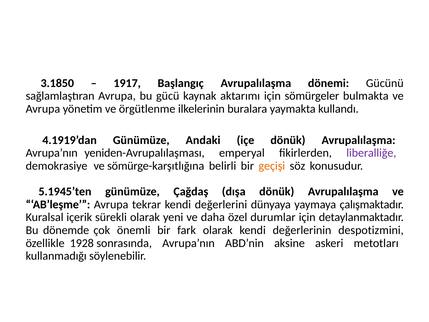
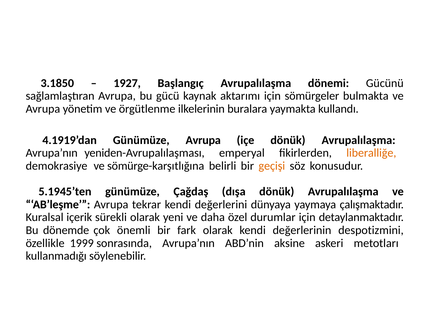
1917: 1917 -> 1927 (127, 83)
Günümüze Andaki: Andaki -> Avrupa (203, 140)
liberalliğe colour: purple -> orange (371, 153)
1928: 1928 -> 1999 (82, 243)
